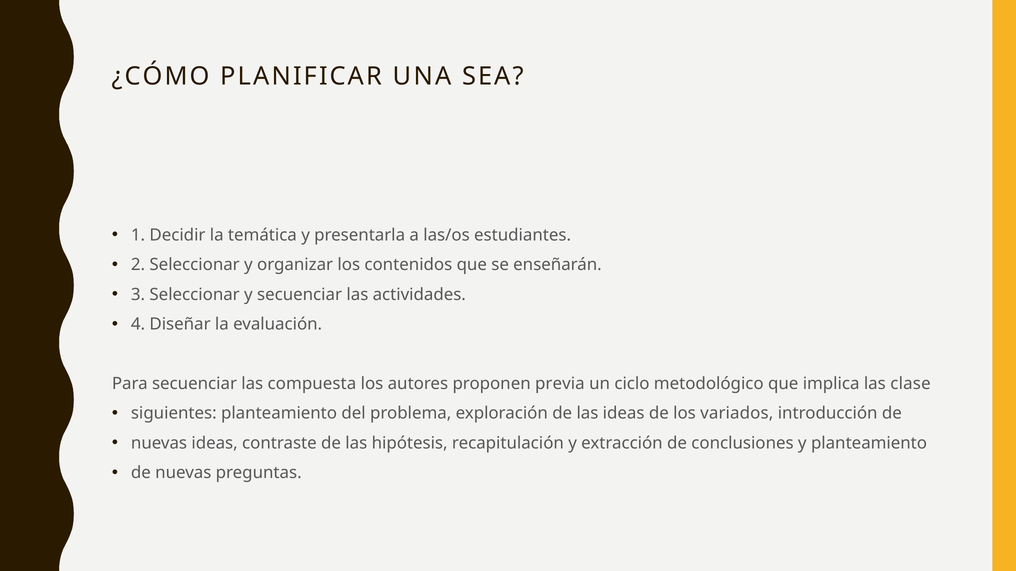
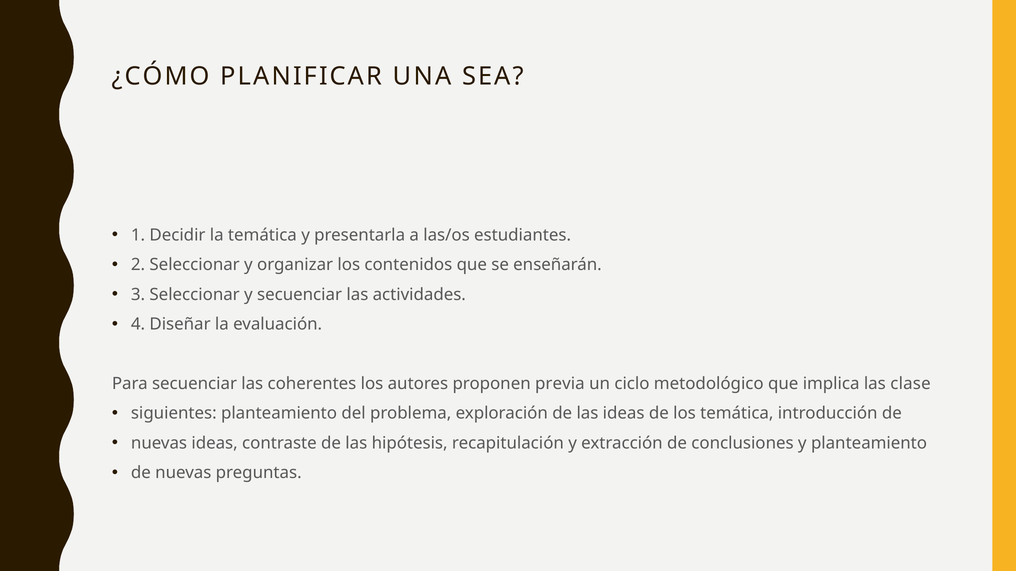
compuesta: compuesta -> coherentes (312, 384)
los variados: variados -> temática (737, 414)
